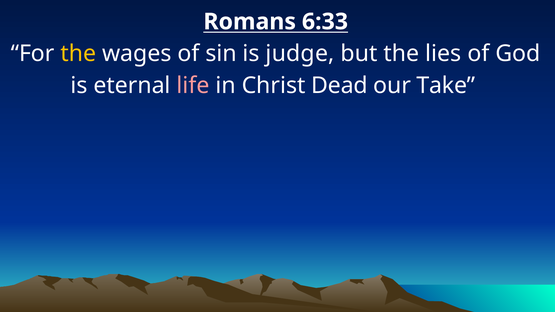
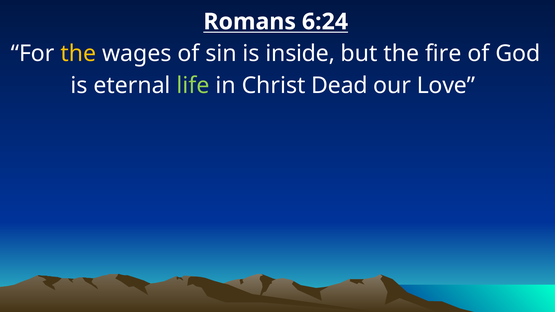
6:33: 6:33 -> 6:24 (325, 22)
judge: judge -> inside (300, 54)
lies: lies -> fire (443, 54)
life colour: pink -> light green (193, 85)
Take: Take -> Love (446, 85)
